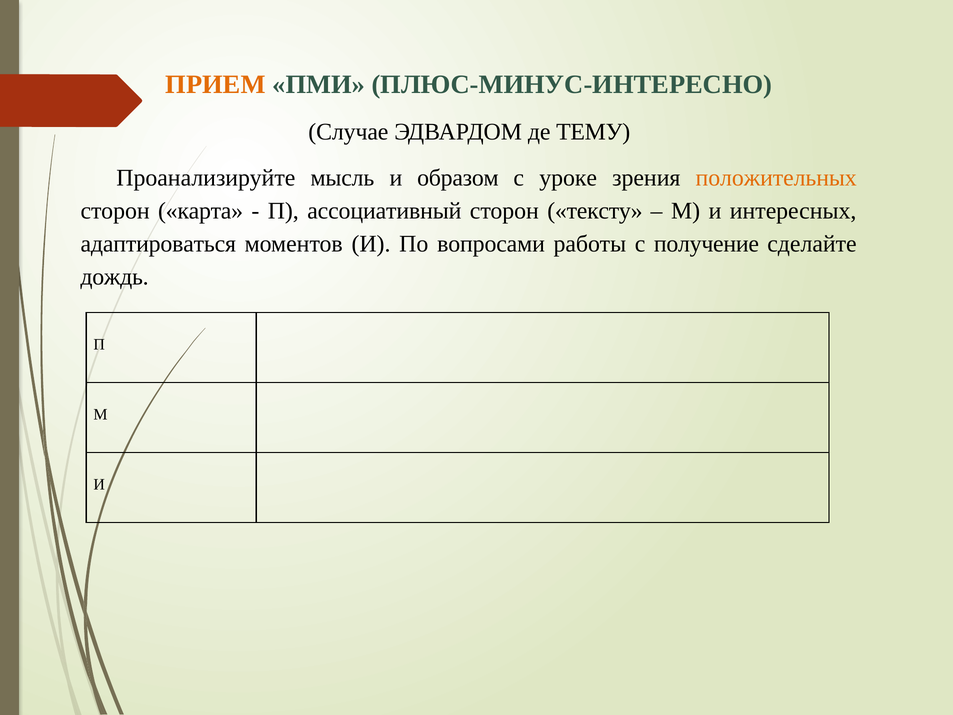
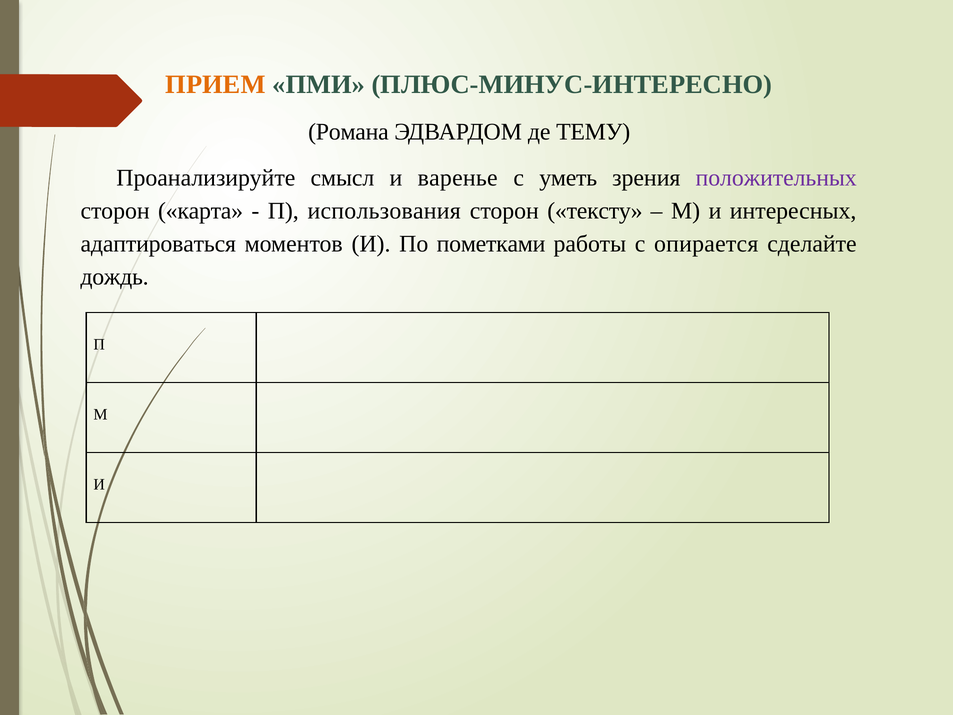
Случае: Случае -> Романа (348, 132)
мысль: мысль -> смысл (342, 178)
образом: образом -> варенье (458, 178)
уроке: уроке -> уметь (568, 178)
положительных colour: orange -> purple (776, 178)
ассоциативный: ассоциативный -> использования (384, 211)
вопросами: вопросами -> пометками (491, 244)
получение: получение -> опирается (706, 244)
